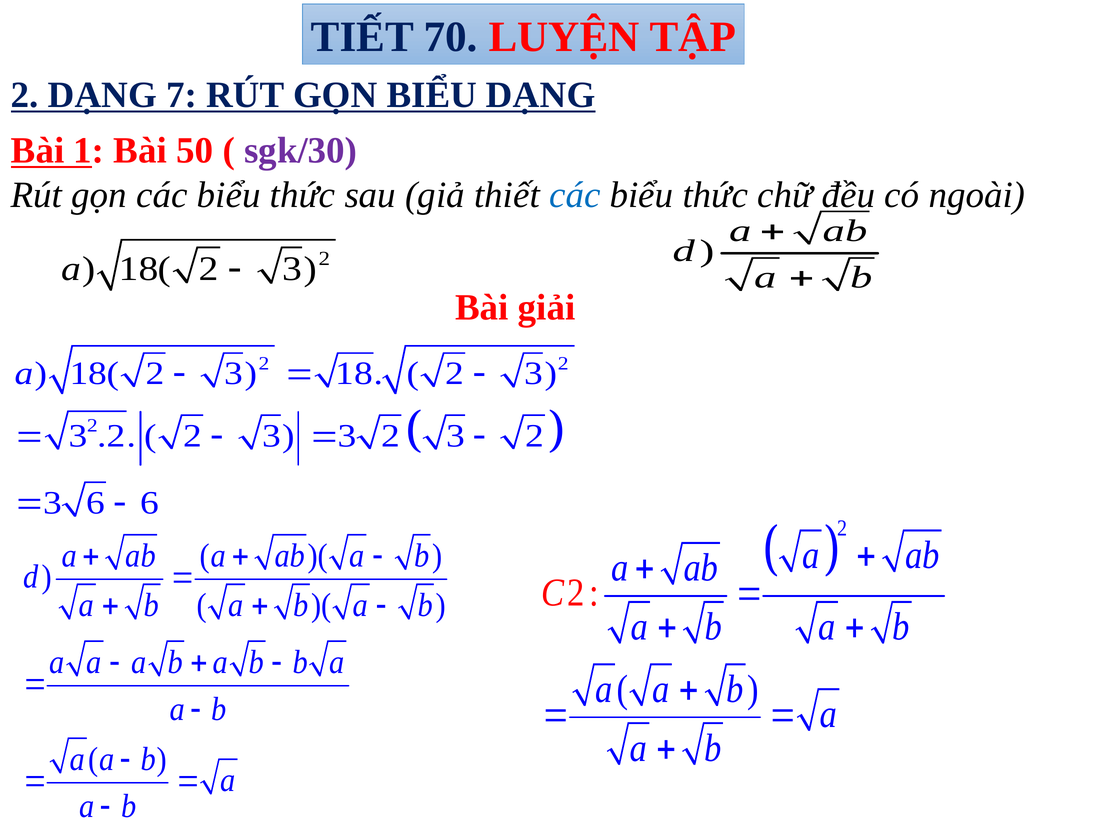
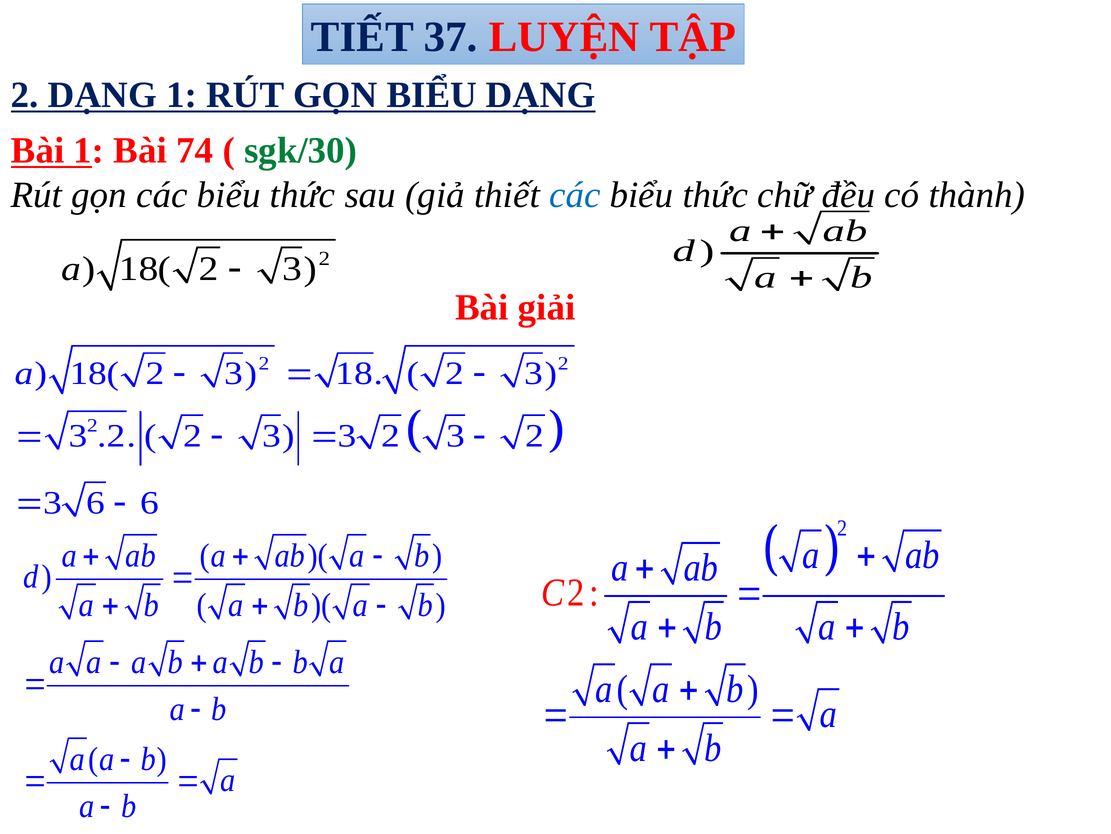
70: 70 -> 37 (451, 37)
DẠNG 7: 7 -> 1 (182, 95)
50: 50 -> 74 (195, 151)
sgk/30 colour: purple -> green (301, 151)
ngoài: ngoài -> thành (977, 195)
